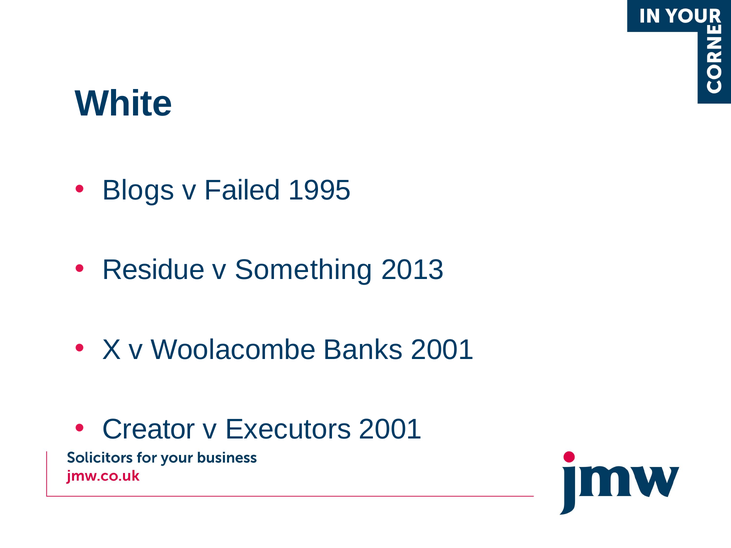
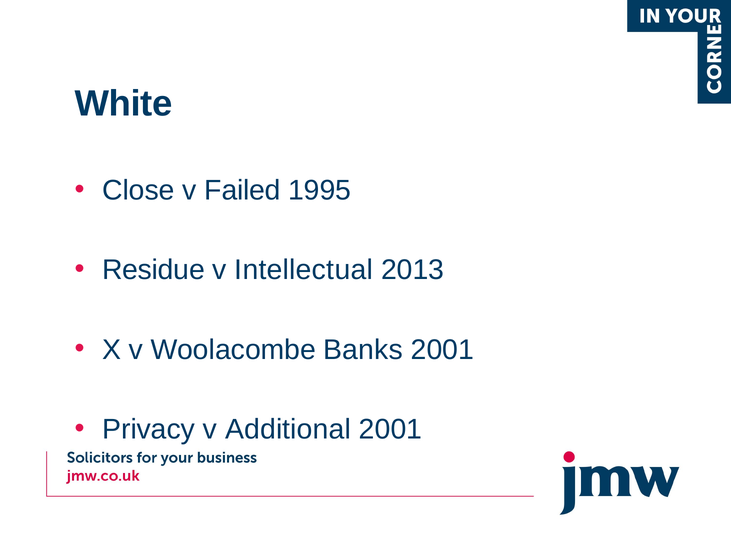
Blogs: Blogs -> Close (138, 190)
Something: Something -> Intellectual (304, 270)
Creator: Creator -> Privacy (149, 429)
Executors: Executors -> Additional (288, 429)
